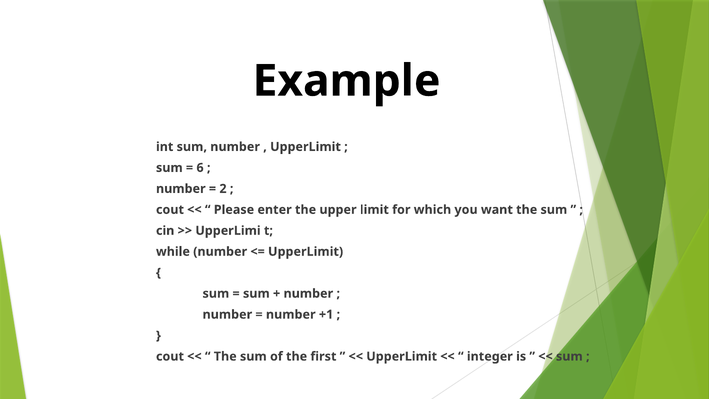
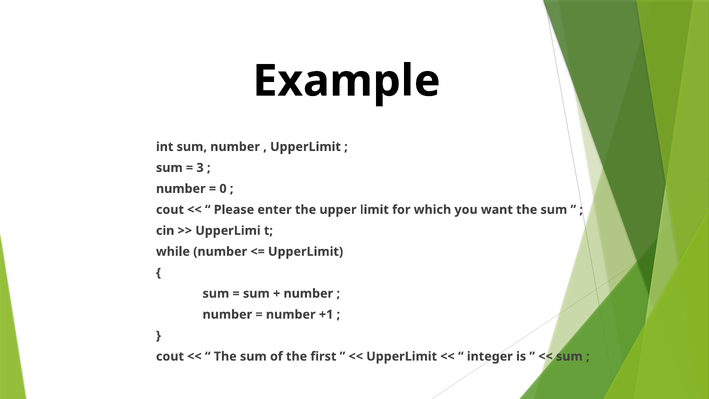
6: 6 -> 3 (200, 168)
2: 2 -> 0 (223, 189)
